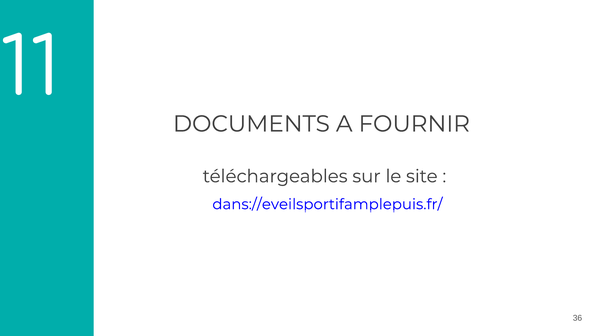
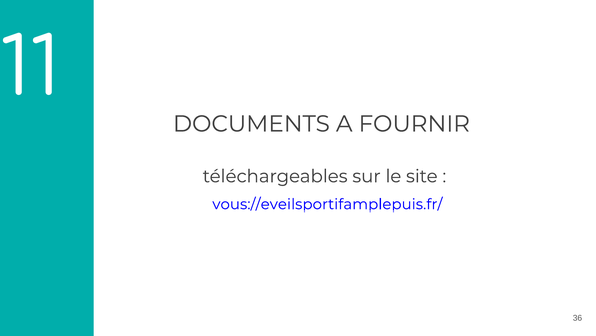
dans://eveilsportifamplepuis.fr/: dans://eveilsportifamplepuis.fr/ -> vous://eveilsportifamplepuis.fr/ (327, 204)
